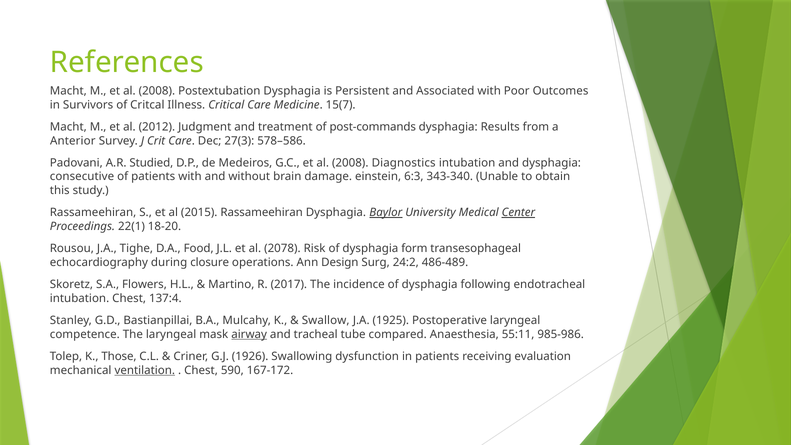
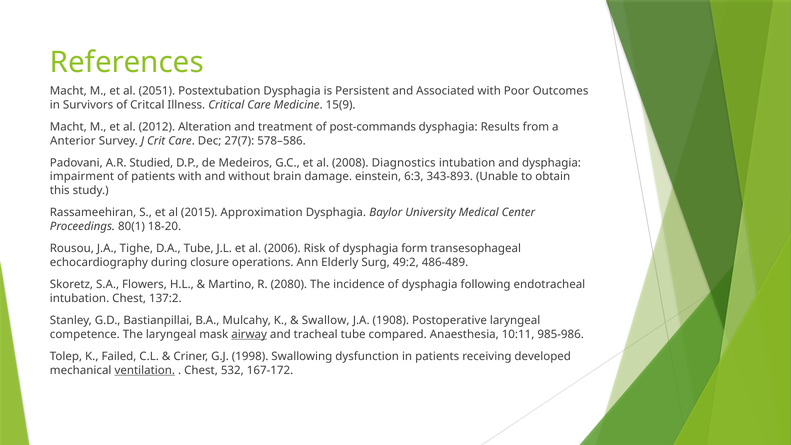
M et al 2008: 2008 -> 2051 (157, 91)
15(7: 15(7 -> 15(9 (341, 105)
Judgment: Judgment -> Alteration (205, 127)
27(3: 27(3 -> 27(7 (239, 141)
consecutive: consecutive -> impairment (82, 177)
343-340: 343-340 -> 343-893 (450, 177)
2015 Rassameehiran: Rassameehiran -> Approximation (262, 213)
Baylor underline: present -> none (386, 213)
Center underline: present -> none (518, 213)
22(1: 22(1 -> 80(1 (131, 226)
D.A Food: Food -> Tube (199, 249)
2078: 2078 -> 2006 (282, 249)
Design: Design -> Elderly (340, 262)
24:2: 24:2 -> 49:2 (406, 262)
2017: 2017 -> 2080 (289, 284)
137:4: 137:4 -> 137:2 (165, 298)
1925: 1925 -> 1908 (391, 320)
55:11: 55:11 -> 10:11 (518, 334)
Those: Those -> Failed (119, 356)
1926: 1926 -> 1998 (250, 356)
evaluation: evaluation -> developed (543, 356)
590: 590 -> 532 (232, 370)
